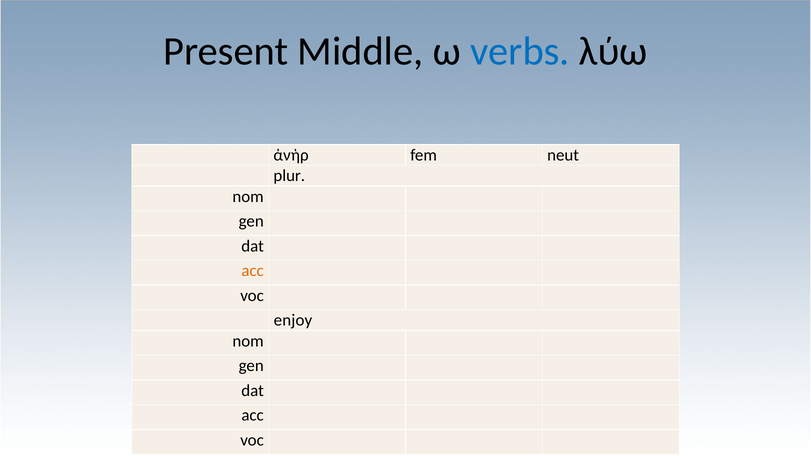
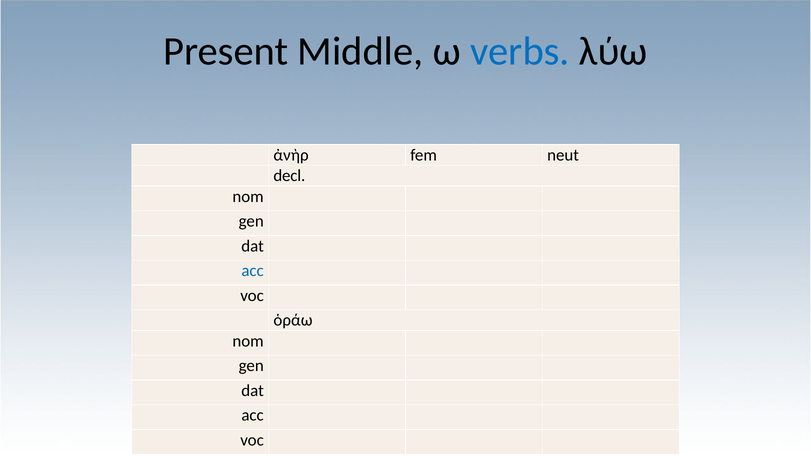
plur: plur -> decl (289, 176)
acc colour: orange -> blue (253, 271)
enjoy: enjoy -> ὁράω (293, 320)
